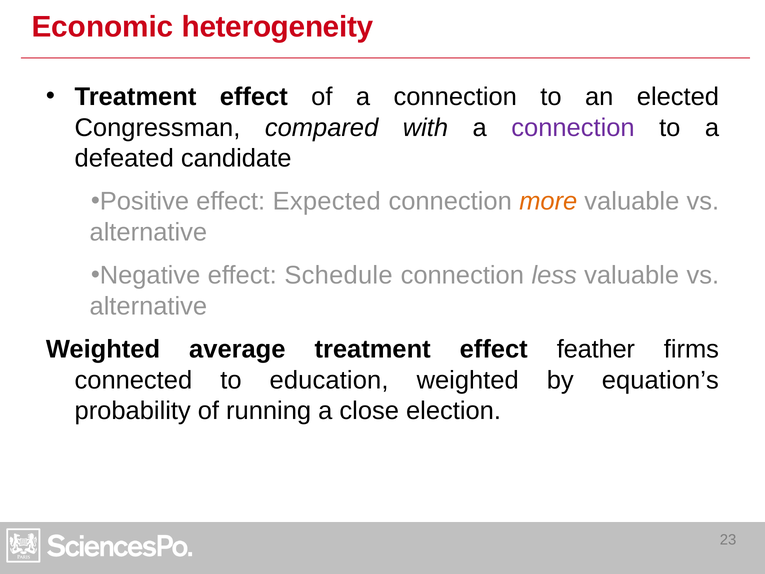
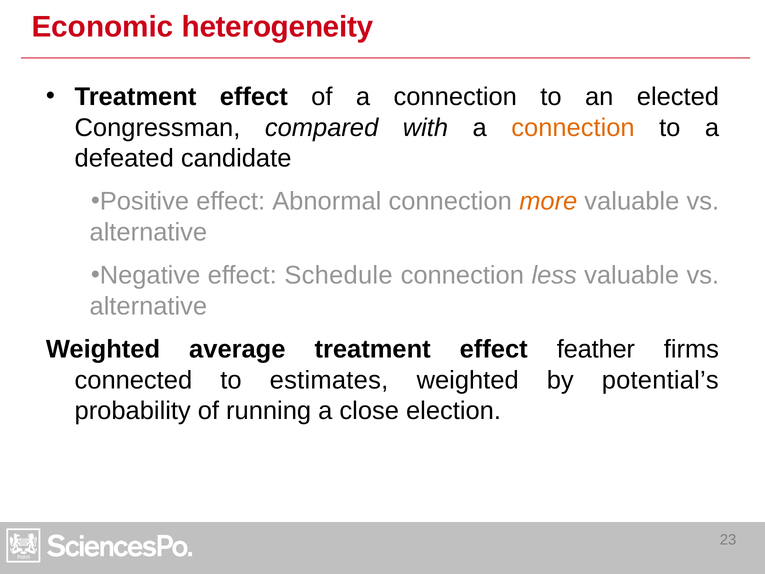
connection colour: purple -> orange (573, 128)
Expected: Expected -> Abnormal (327, 201)
education: education -> estimates (329, 380)
equation’s: equation’s -> potential’s (660, 380)
